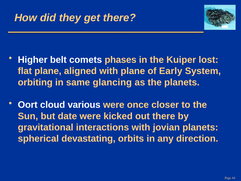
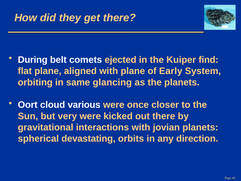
Higher: Higher -> During (33, 60)
phases: phases -> ejected (121, 60)
lost: lost -> find (209, 60)
date: date -> very (67, 116)
